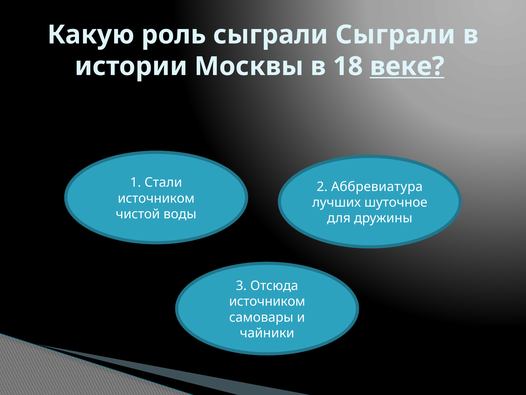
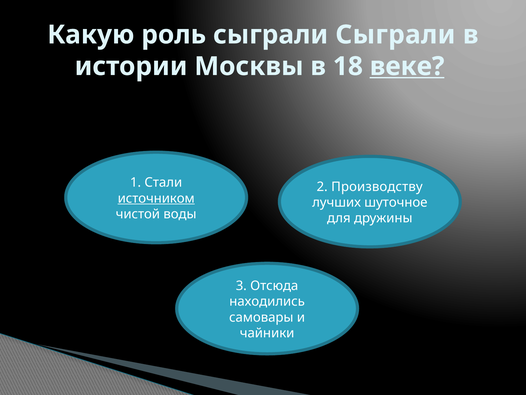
Аббревиатура: Аббревиатура -> Производству (377, 186)
источником underline: none -> present (156, 198)
источником: источником -> находились (267, 301)
